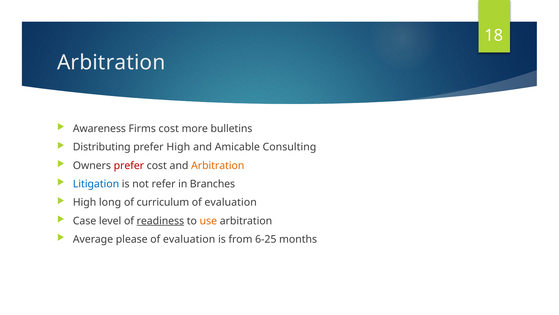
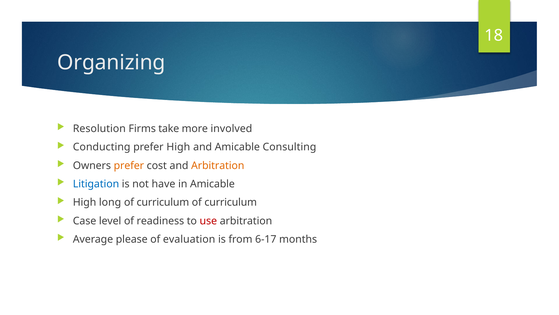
Arbitration: Arbitration -> Organizing (111, 62)
Awareness: Awareness -> Resolution (99, 128)
Firms cost: cost -> take (169, 128)
bulletins: bulletins -> involved (231, 128)
Distributing: Distributing -> Conducting (102, 147)
prefer colour: red -> orange (129, 165)
refer: refer -> have (164, 184)
in Branches: Branches -> Amicable (212, 184)
evaluation: evaluation -> curriculum (231, 202)
readiness underline: present -> none (160, 221)
use colour: orange -> red (208, 221)
6-25: 6-25 -> 6-17 (266, 239)
